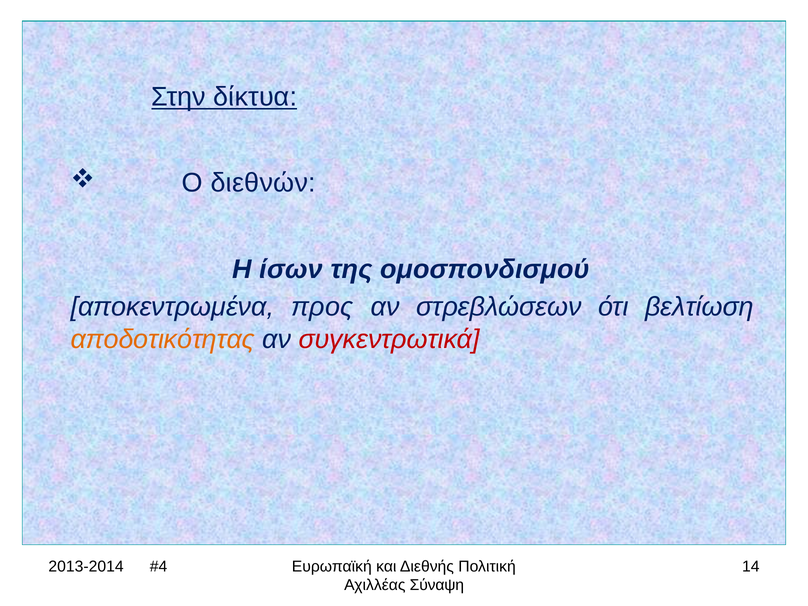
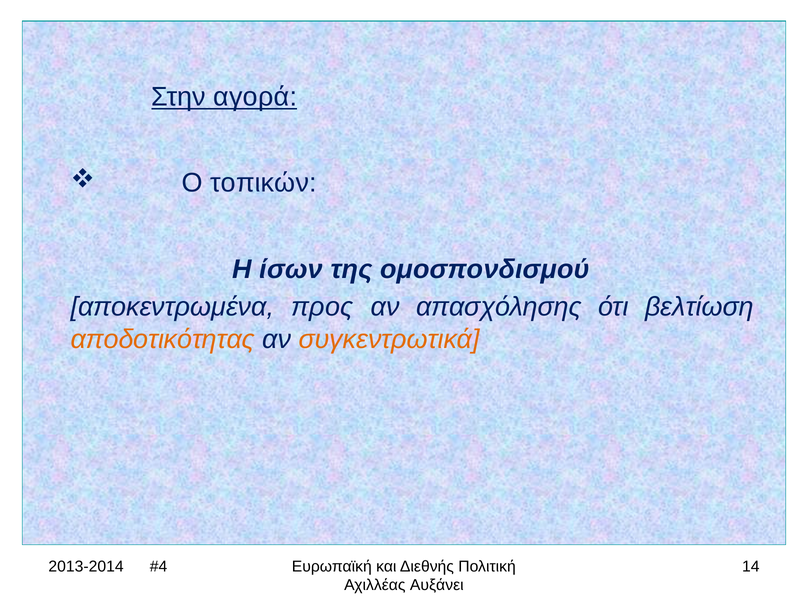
δίκτυα: δίκτυα -> αγορά (255, 97)
διεθνών: διεθνών -> τοπικών (263, 183)
στρεβλώσεων: στρεβλώσεων -> απασχόλησης (499, 307)
συγκεντρωτικά colour: red -> orange (389, 339)
Σύναψη: Σύναψη -> Αυξάνει (437, 585)
